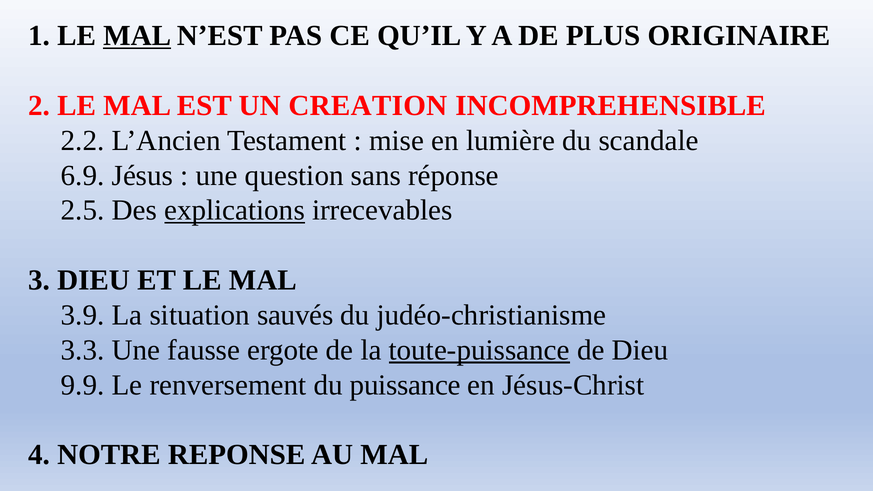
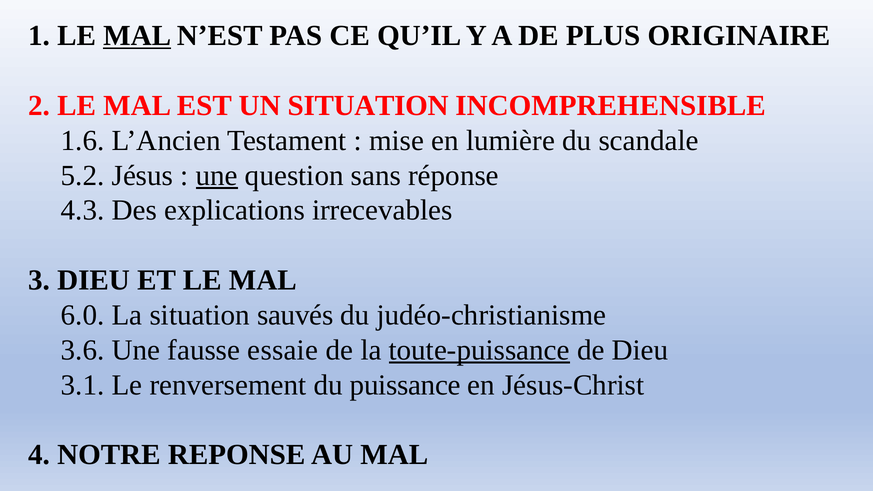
UN CREATION: CREATION -> SITUATION (368, 106)
2.2: 2.2 -> 1.6 (83, 141)
6.9: 6.9 -> 5.2 (83, 175)
une underline: none -> present (217, 175)
2.5: 2.5 -> 4.3 (83, 210)
explications underline: present -> none (235, 210)
3.9: 3.9 -> 6.0 (83, 315)
3.3: 3.3 -> 3.6 (83, 350)
ergote: ergote -> essaie (283, 350)
9.9: 9.9 -> 3.1 (83, 385)
